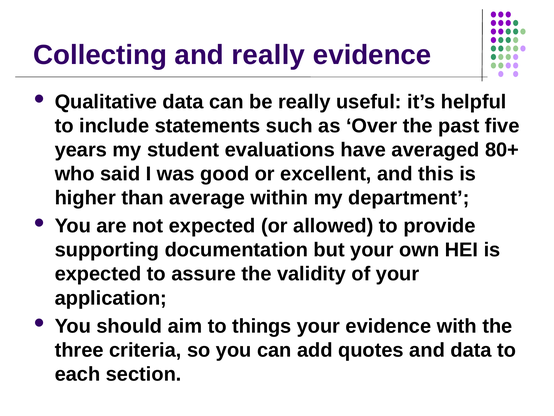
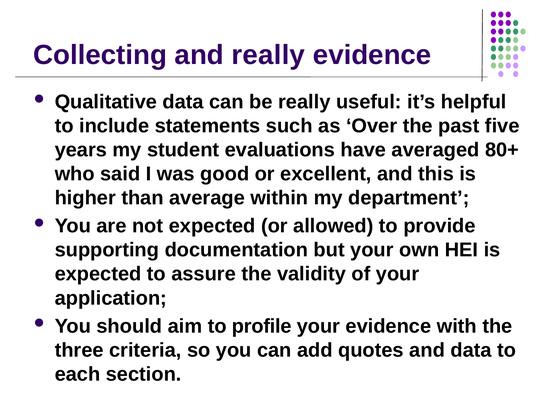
things: things -> profile (262, 326)
